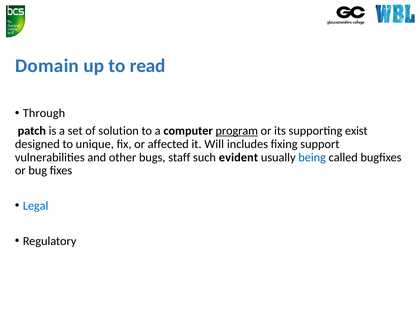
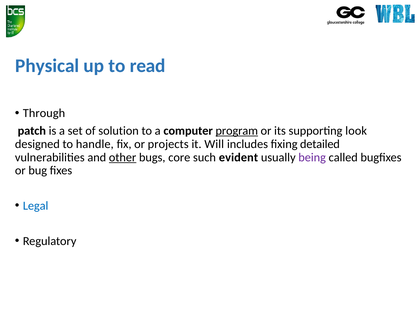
Domain: Domain -> Physical (47, 66)
exist: exist -> look (356, 131)
unique: unique -> handle (95, 144)
affected: affected -> projects (168, 144)
support: support -> detailed (320, 144)
other underline: none -> present (123, 157)
staff: staff -> core (179, 157)
being colour: blue -> purple (312, 157)
